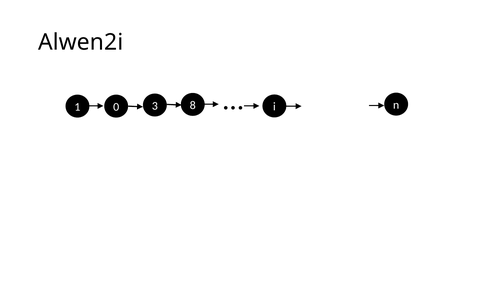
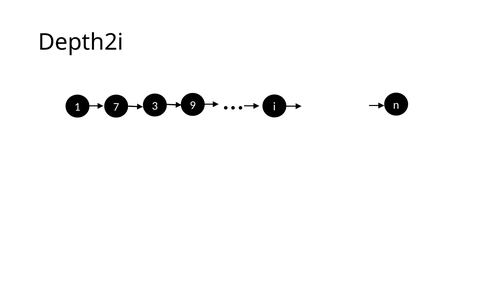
Alwen2i: Alwen2i -> Depth2i (81, 42)
0: 0 -> 7 (116, 107)
8: 8 -> 9 (193, 105)
